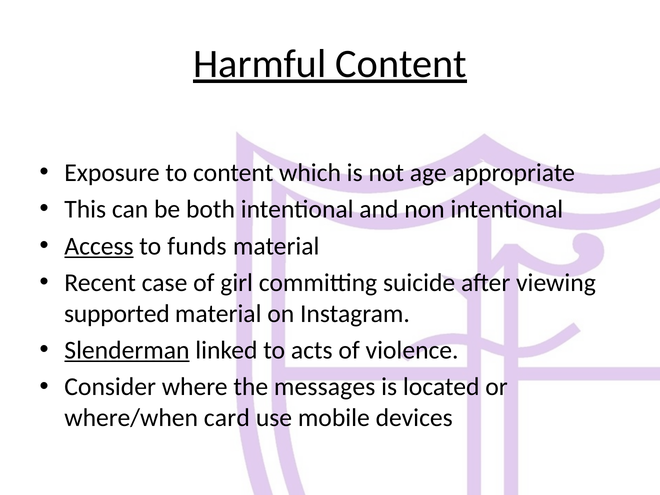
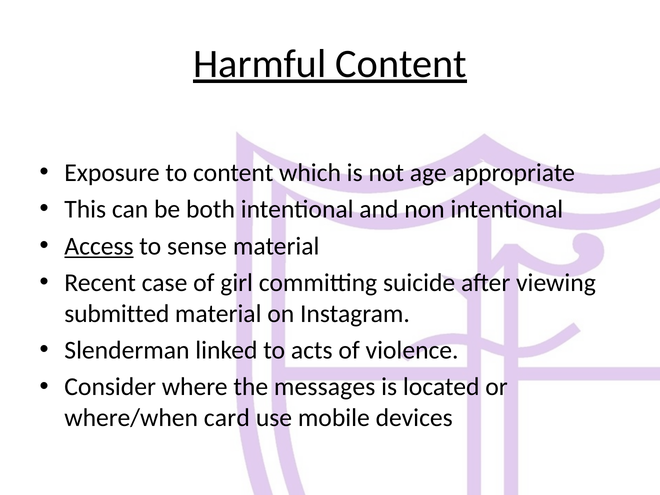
funds: funds -> sense (197, 246)
supported: supported -> submitted (117, 314)
Slenderman underline: present -> none (127, 350)
